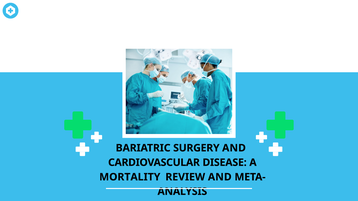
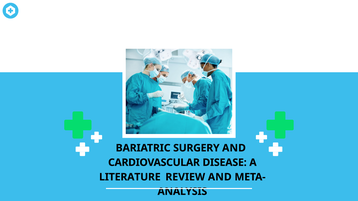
MORTALITY: MORTALITY -> LITERATURE (130, 177)
